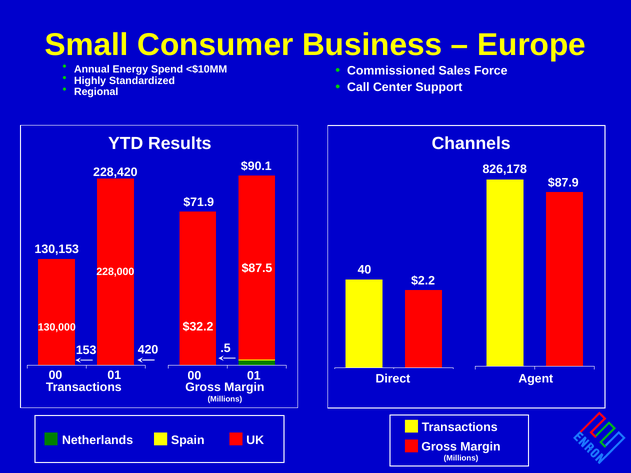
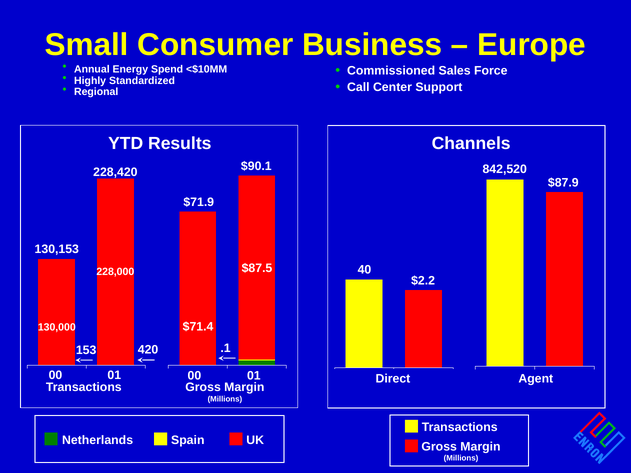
826,178: 826,178 -> 842,520 (505, 169)
$32.2: $32.2 -> $71.4 (198, 327)
.5: .5 -> .1 (226, 348)
